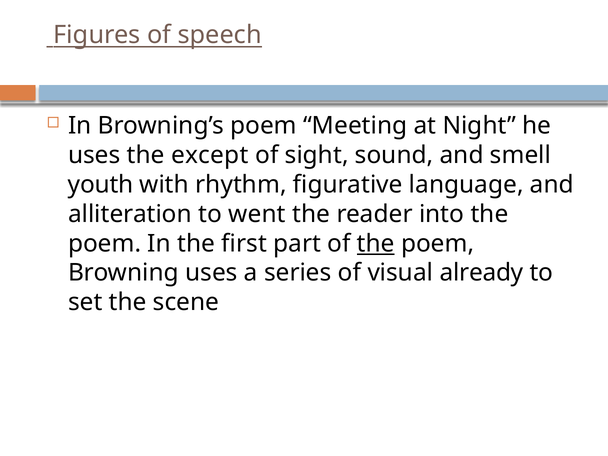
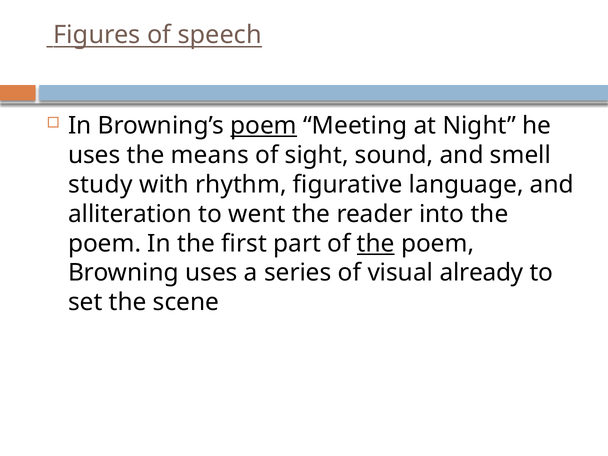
poem underline: none -> present (264, 126)
except: except -> means (210, 155)
youth: youth -> study (100, 185)
